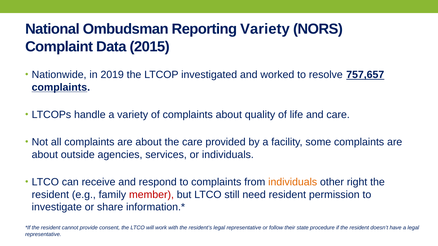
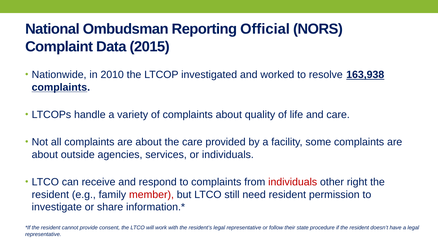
Reporting Variety: Variety -> Official (265, 29)
2019: 2019 -> 2010 (112, 75)
757,657: 757,657 -> 163,938 (365, 75)
individuals colour: orange -> red (293, 182)
